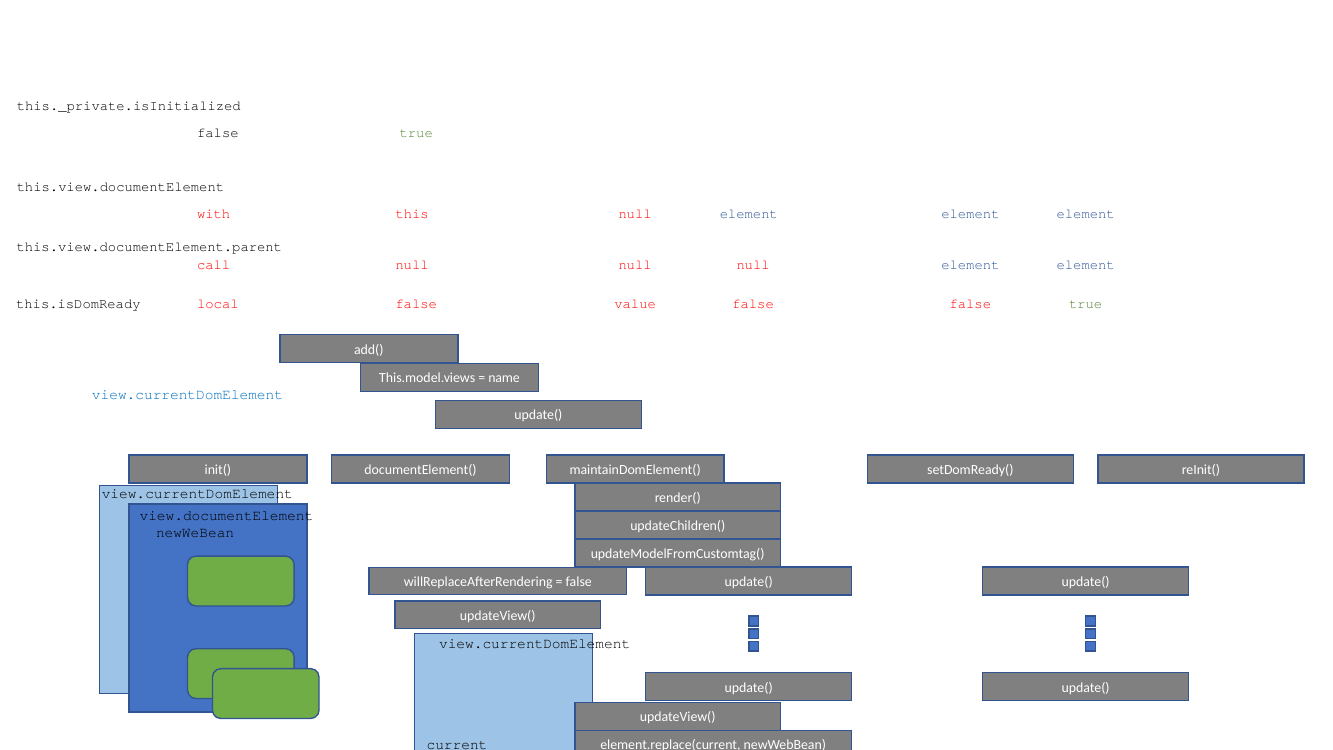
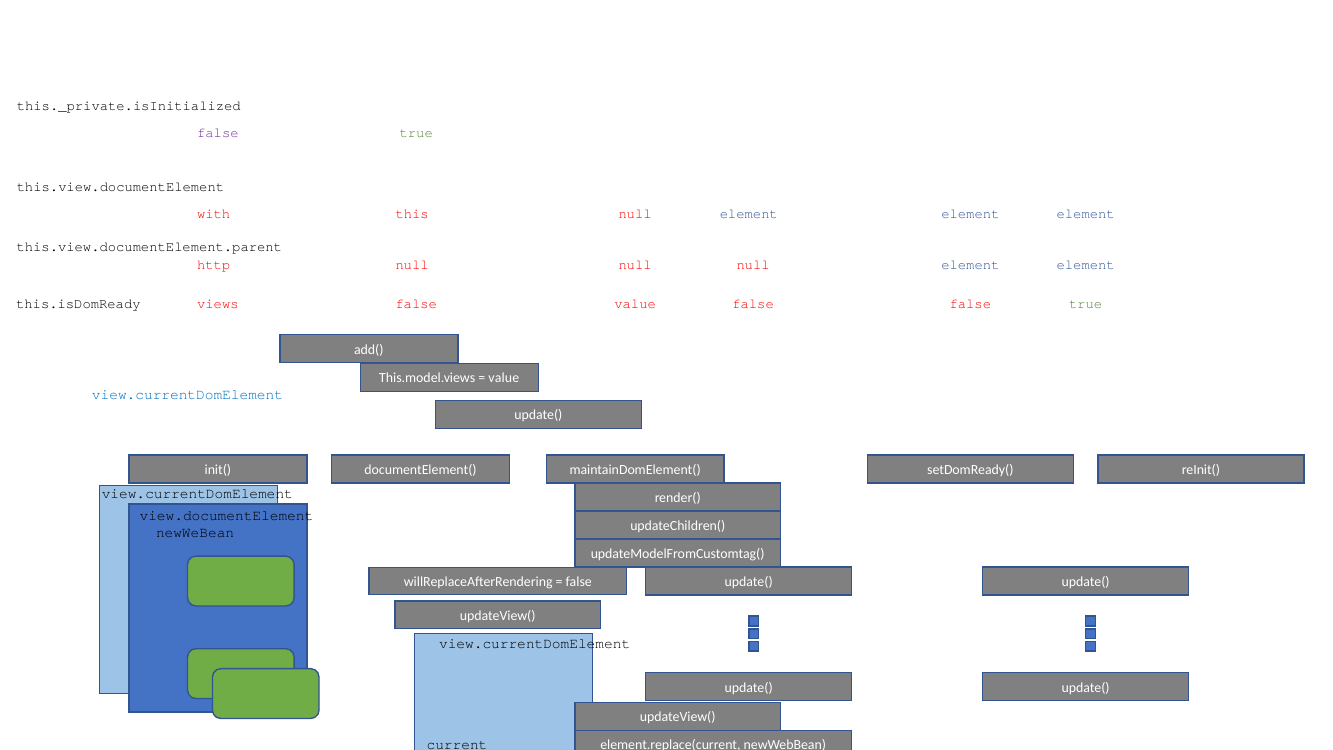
false colour: black -> purple (218, 133)
call: call -> http (214, 265)
local: local -> views (218, 304)
name: name -> value (504, 378)
